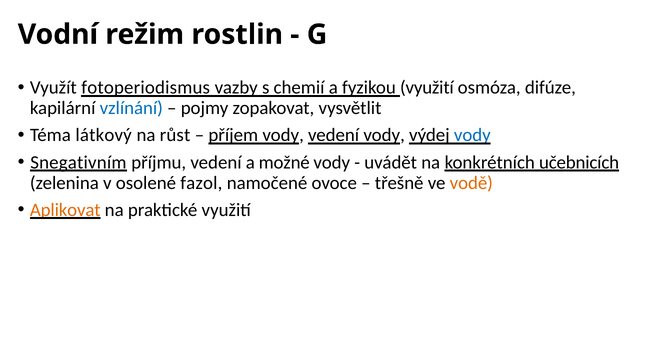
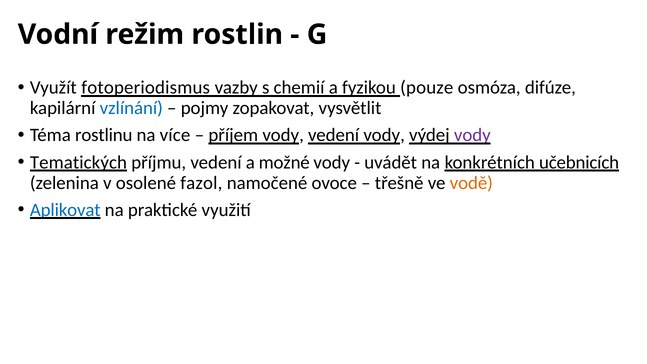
fyzikou využití: využití -> pouze (427, 88)
látkový: látkový -> rostlinu (104, 135)
růst: růst -> více (175, 135)
vody colour: blue -> purple (472, 135)
Snegativním: Snegativním -> Tematických (78, 162)
Aplikovat colour: orange -> blue (65, 210)
